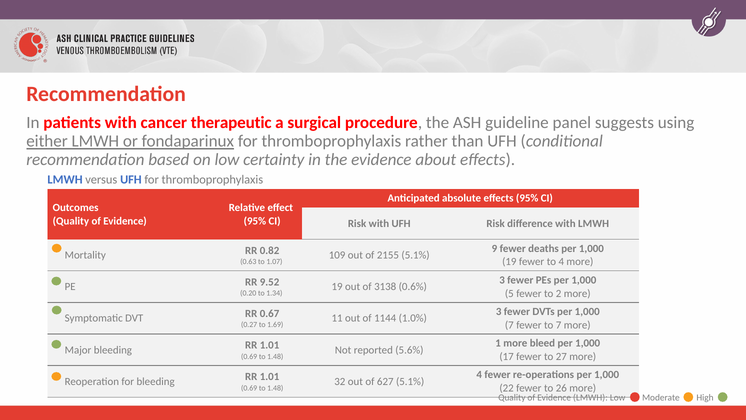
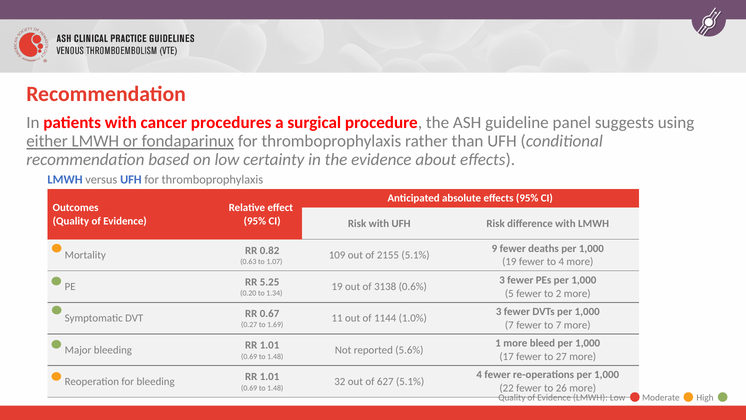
therapeutic: therapeutic -> procedures (231, 123)
9.52: 9.52 -> 5.25 (270, 282)
